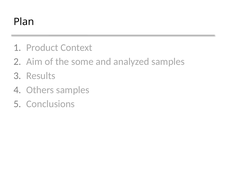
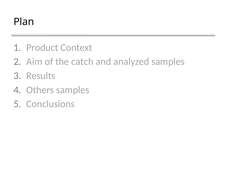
some: some -> catch (82, 61)
